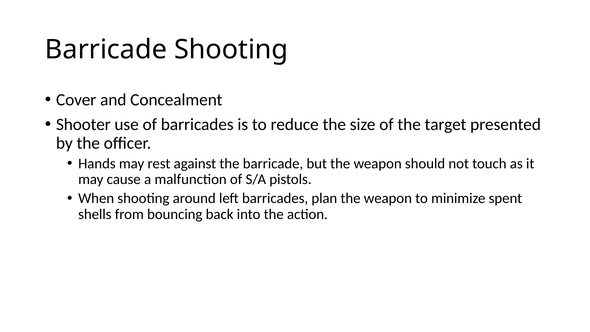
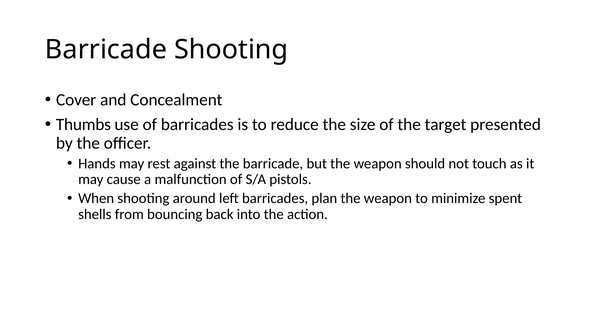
Shooter: Shooter -> Thumbs (83, 124)
